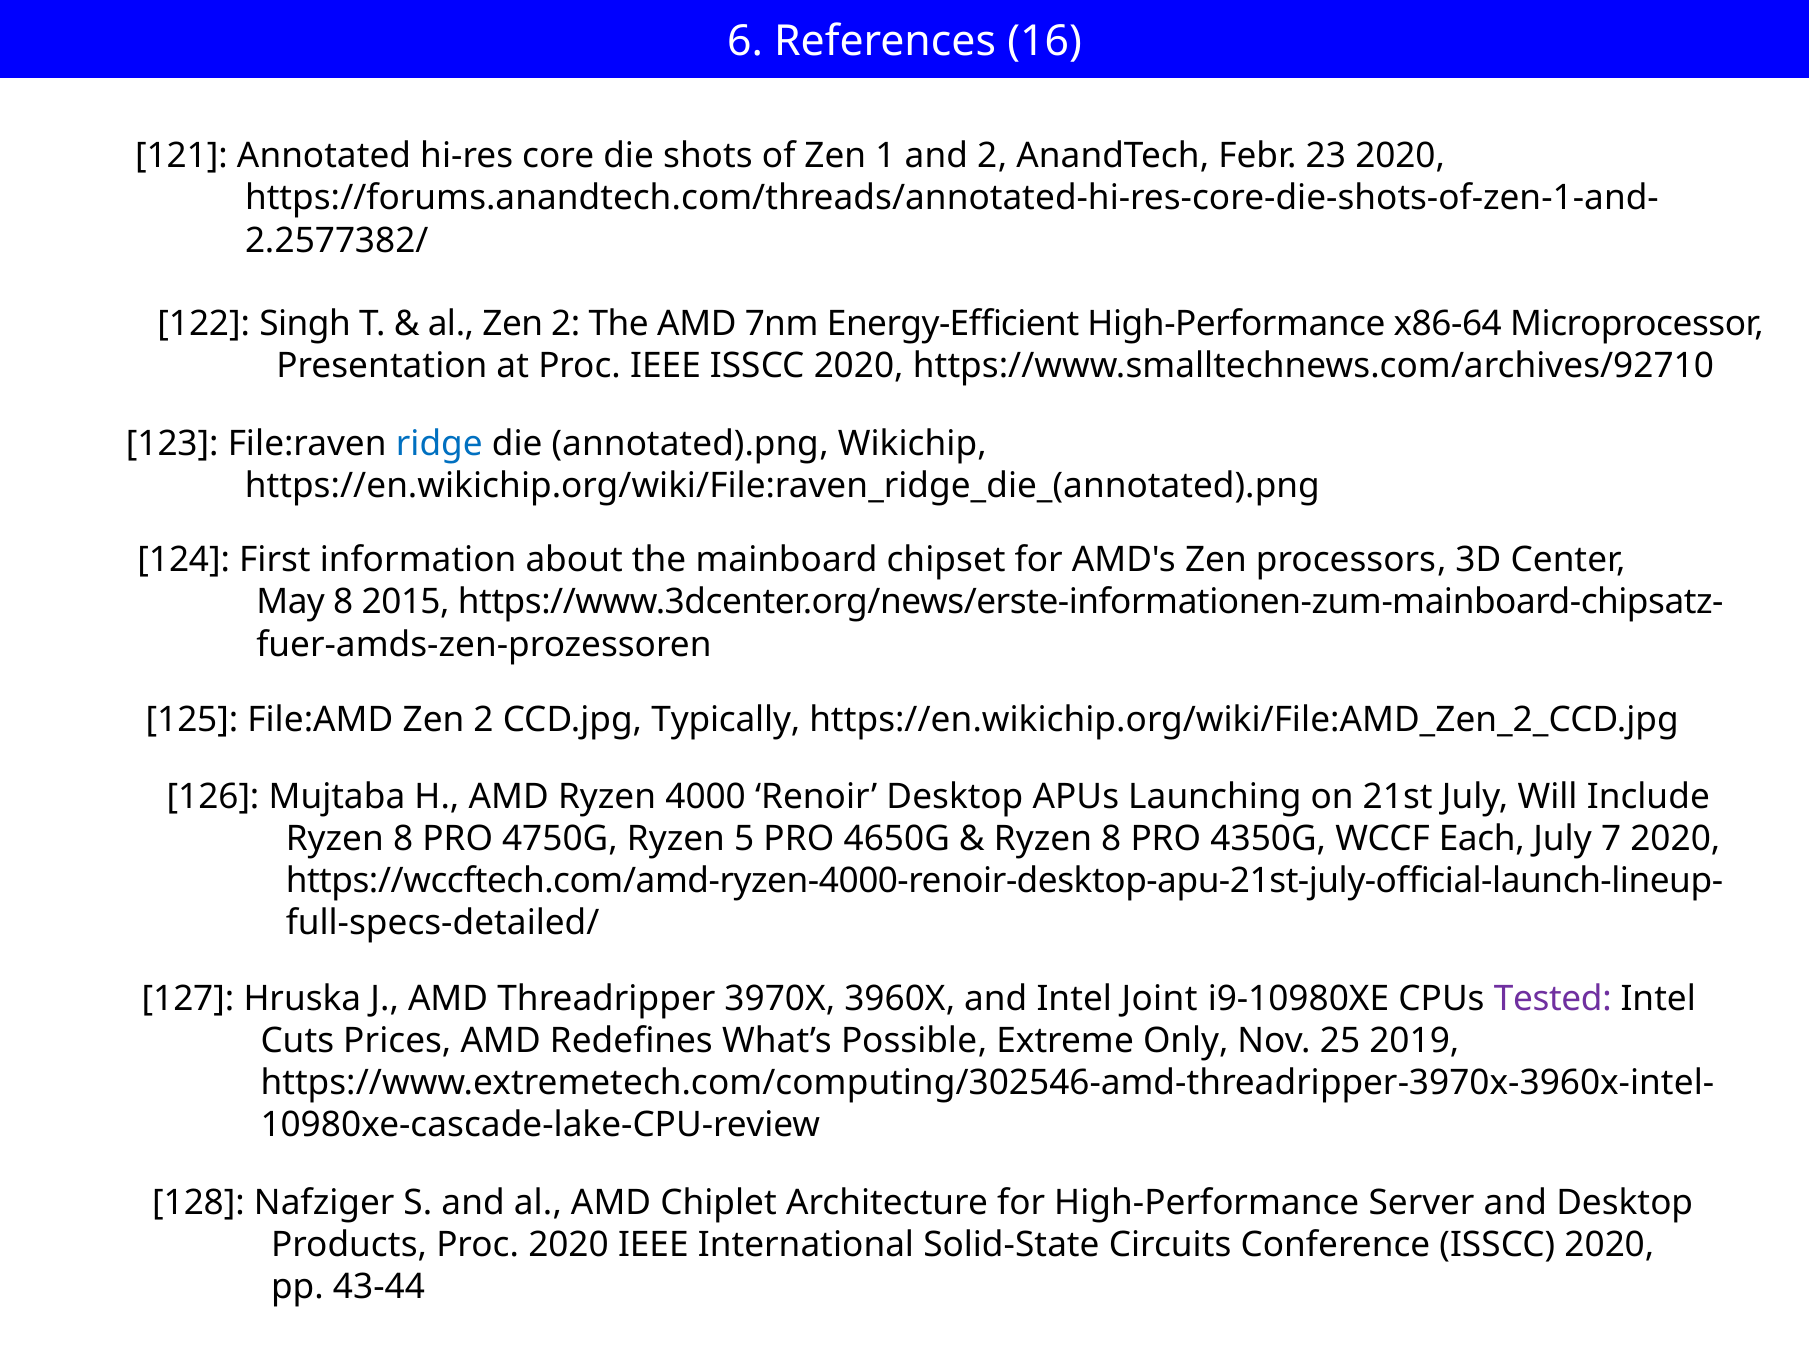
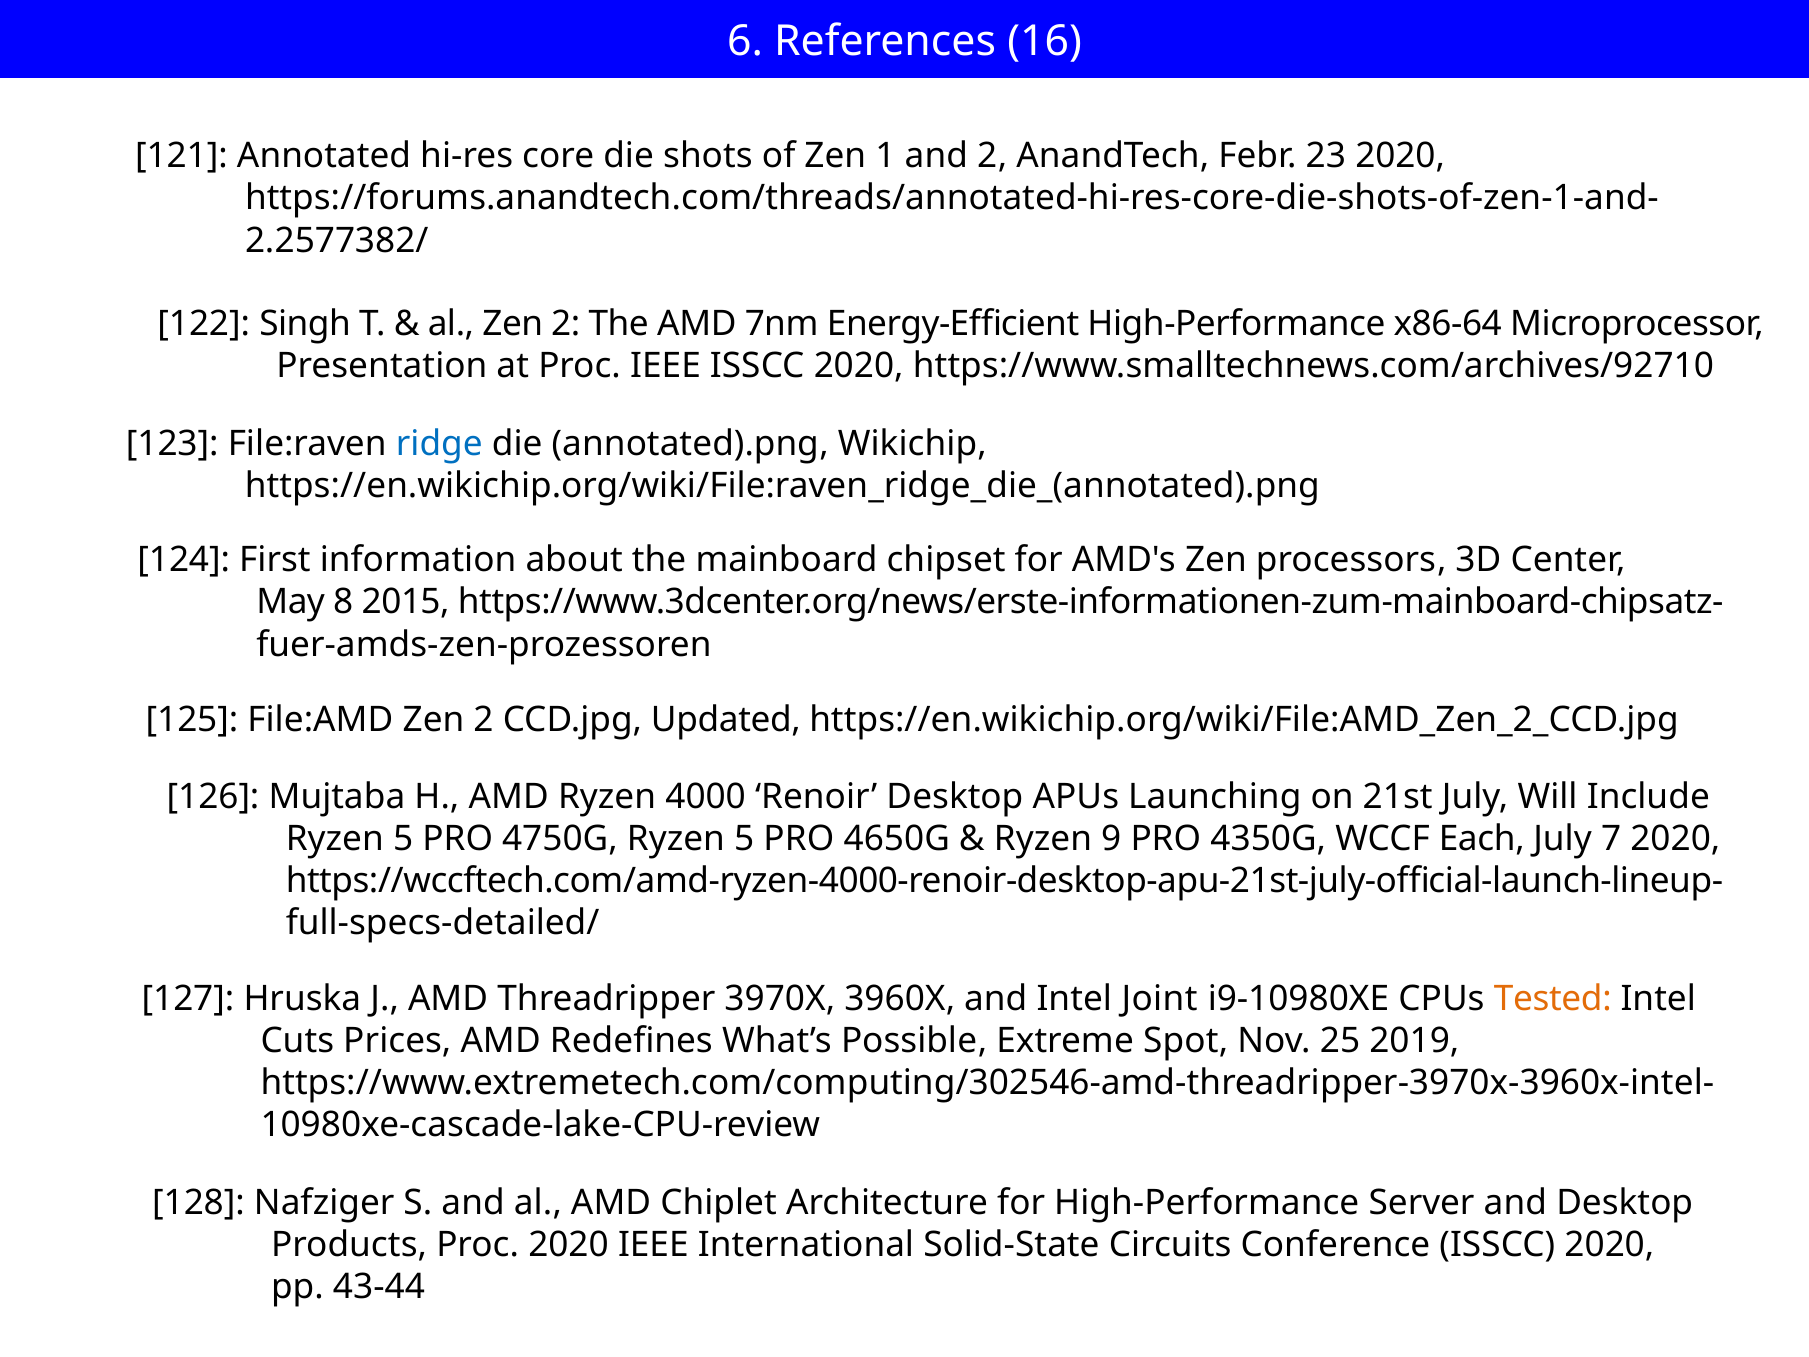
Typically: Typically -> Updated (726, 719)
8: 8 -> 5 (403, 838)
8: 8 -> 9 (1111, 838)
Tested colour: purple -> orange (1553, 998)
Only: Only -> Spot (1186, 1040)
